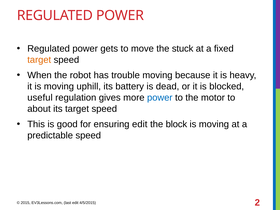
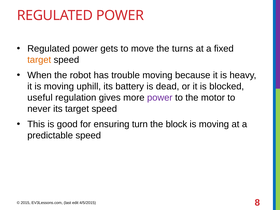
stuck: stuck -> turns (183, 49)
power colour: blue -> purple (160, 98)
about: about -> never (39, 109)
ensuring edit: edit -> turn (140, 124)
2: 2 -> 8 (257, 203)
